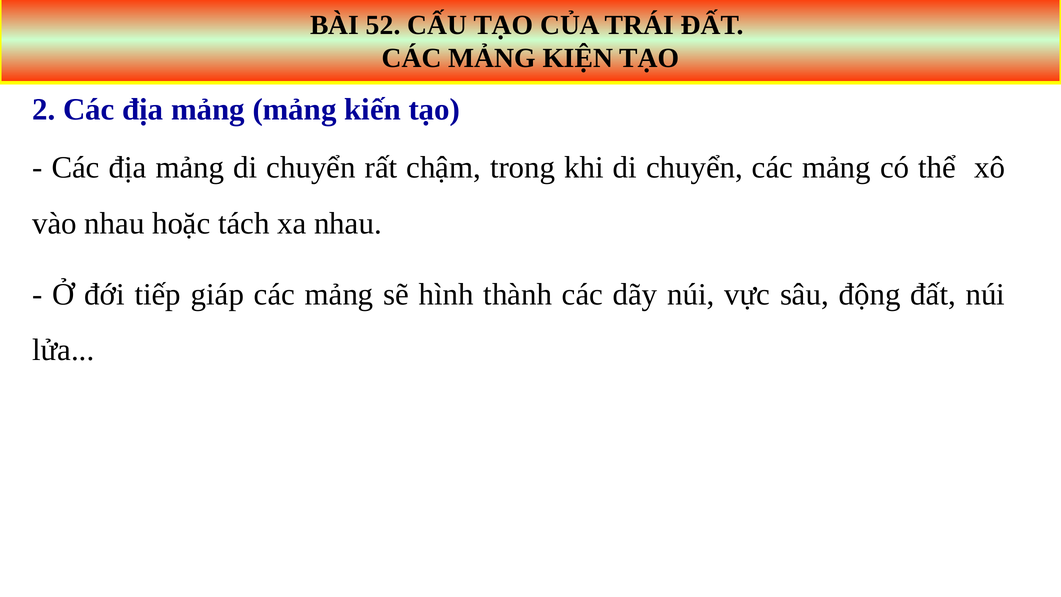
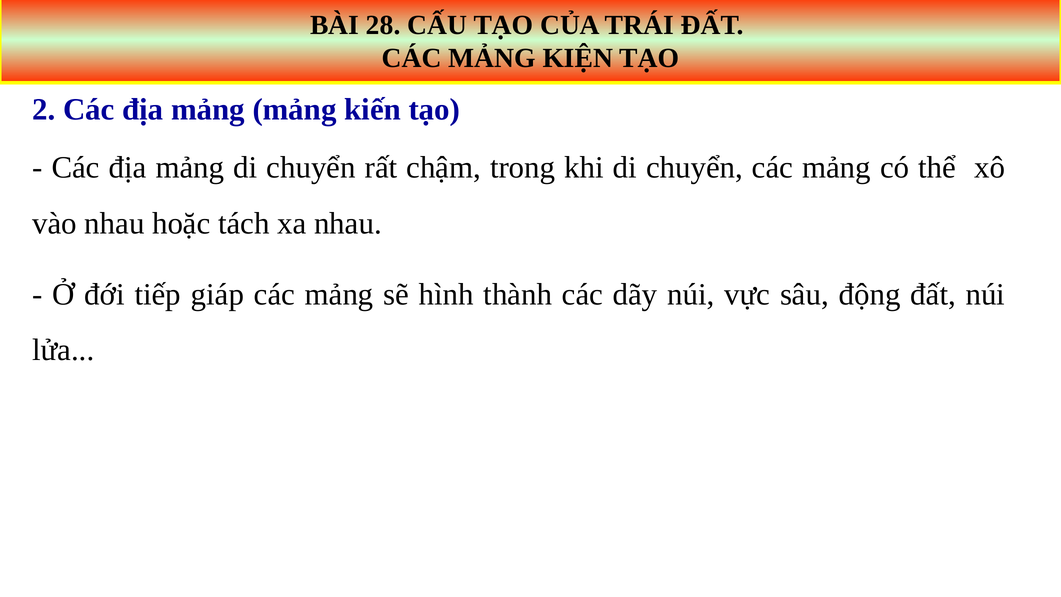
52: 52 -> 28 (383, 25)
